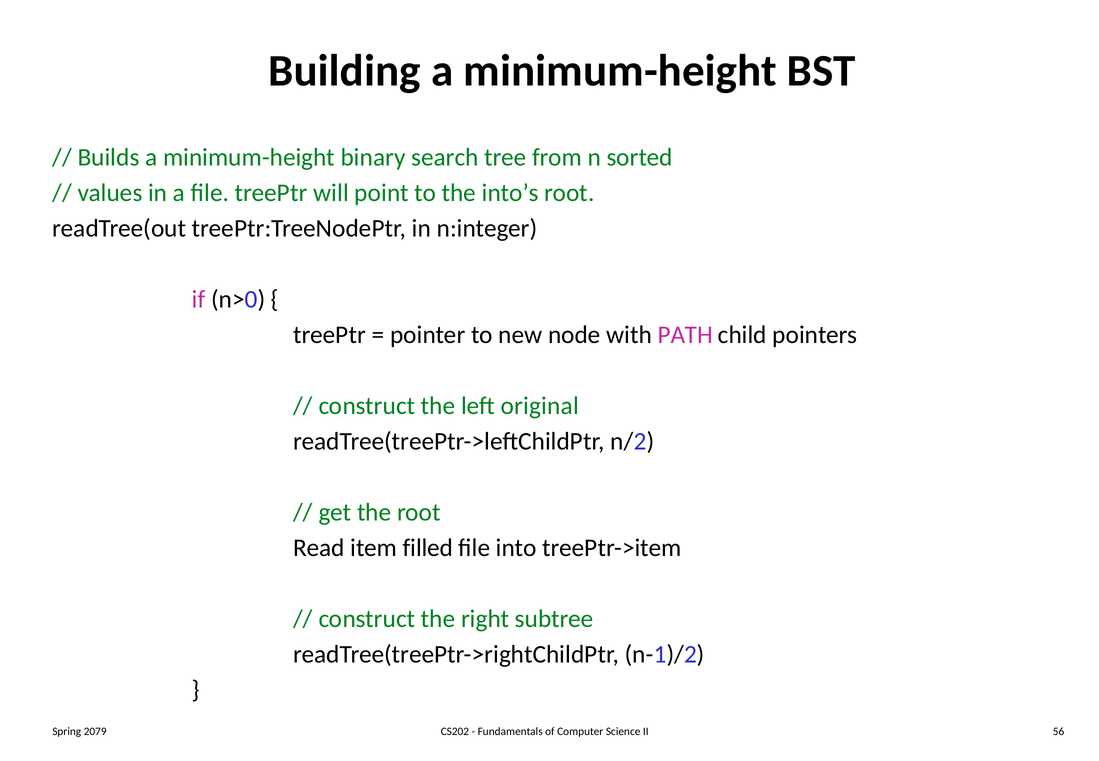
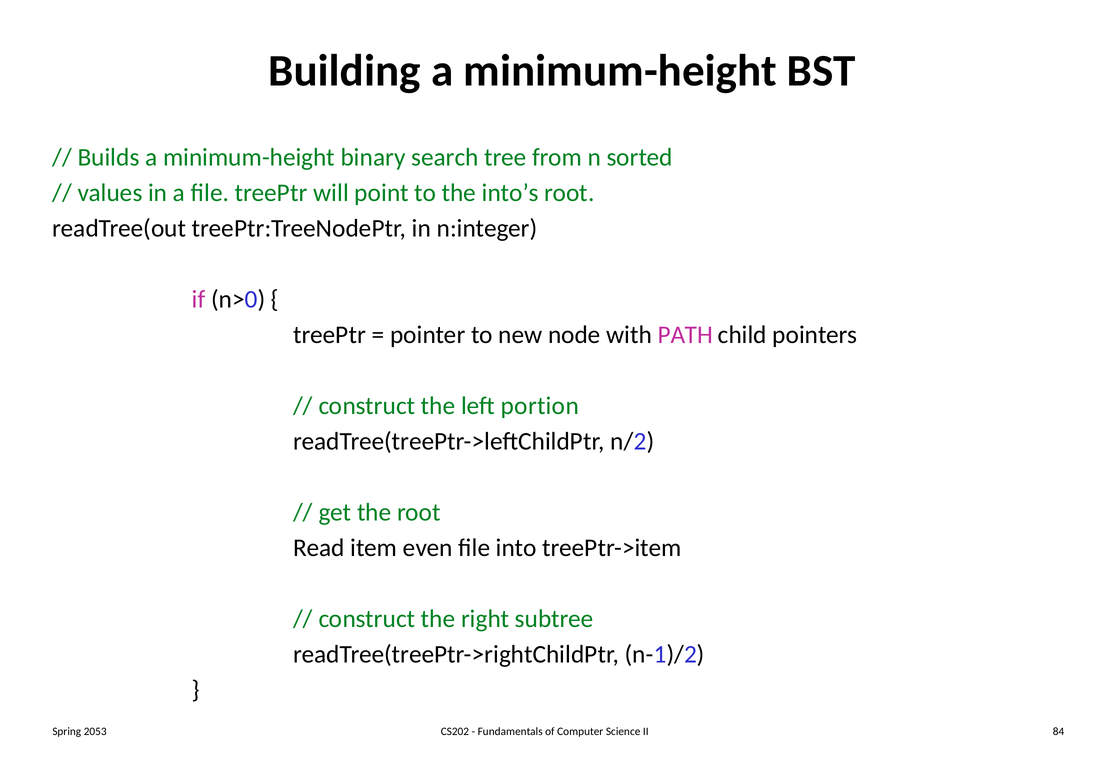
original: original -> portion (540, 406)
filled: filled -> even (428, 548)
2079: 2079 -> 2053 (95, 731)
56: 56 -> 84 (1059, 731)
